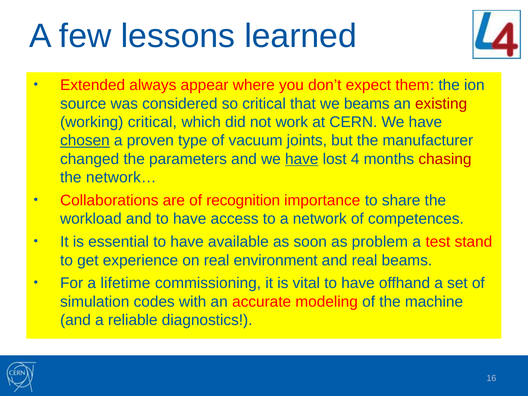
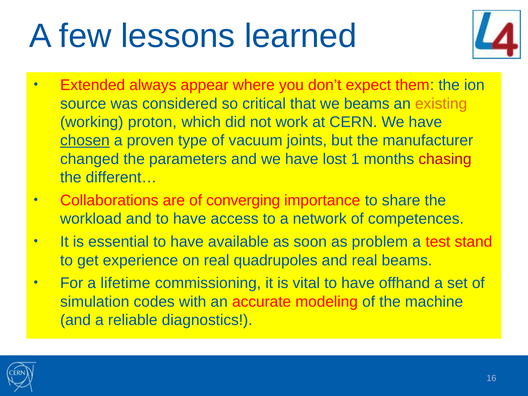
existing colour: red -> orange (441, 104)
working critical: critical -> proton (152, 122)
have underline: present -> none (302, 159)
4: 4 -> 1 (355, 159)
network…: network… -> different… (121, 178)
recognition: recognition -> converging (243, 200)
environment: environment -> quadrupoles (276, 260)
